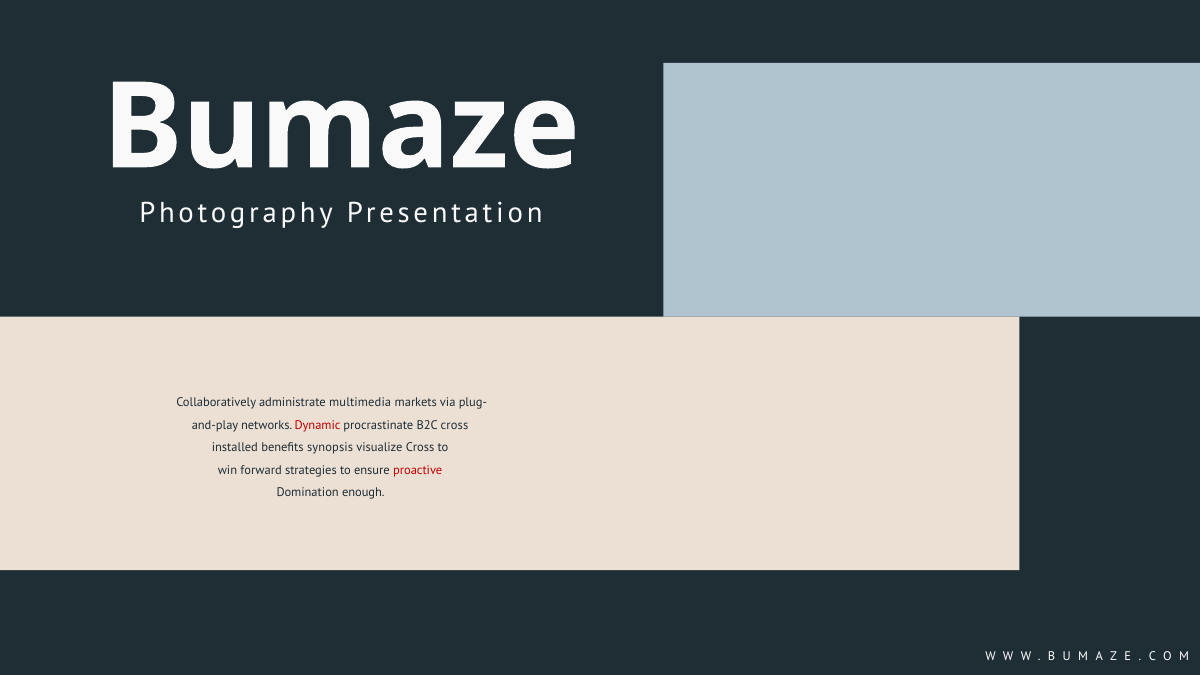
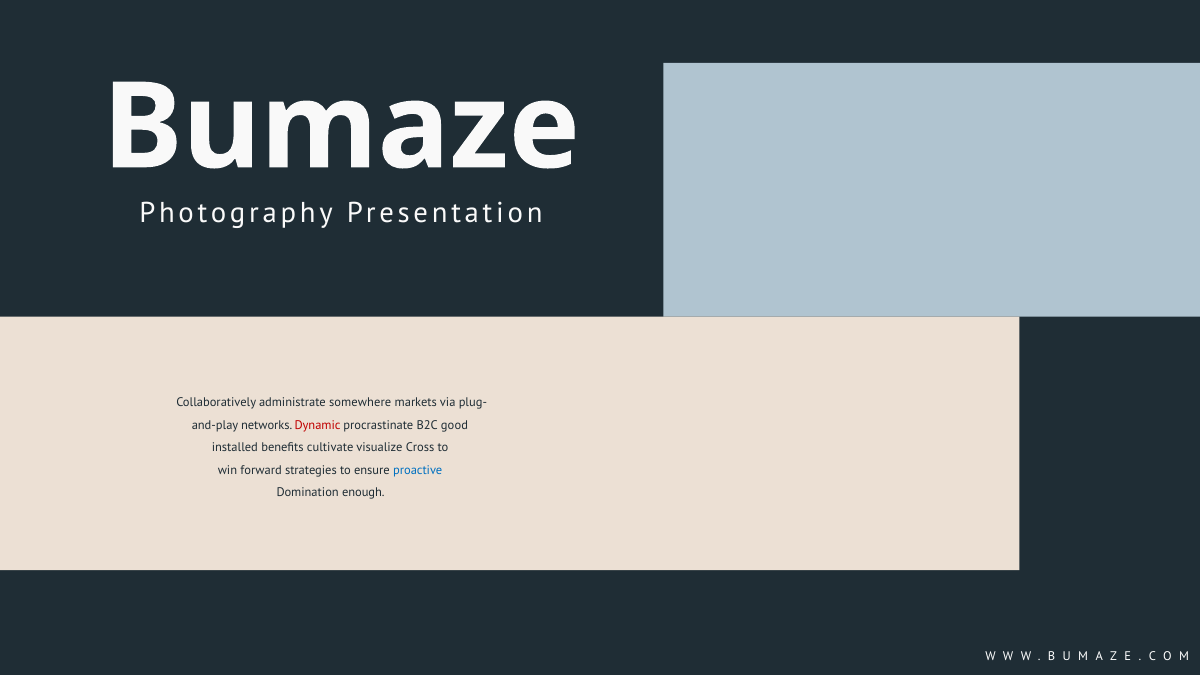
multimedia: multimedia -> somewhere (360, 402)
B2C cross: cross -> good (454, 425)
synopsis: synopsis -> cultivate (330, 448)
proactive colour: red -> blue (418, 470)
